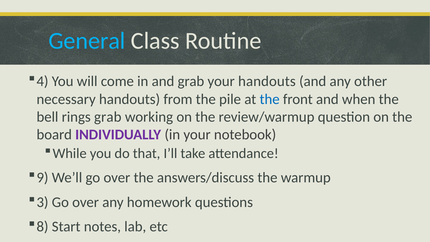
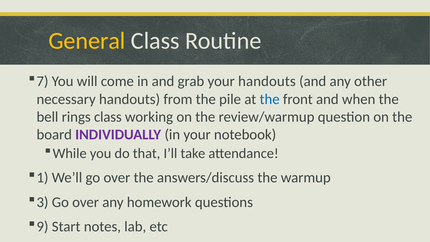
General colour: light blue -> yellow (87, 41)
4: 4 -> 7 (43, 81)
rings grab: grab -> class (108, 117)
9: 9 -> 1 (43, 178)
8: 8 -> 9 (43, 227)
